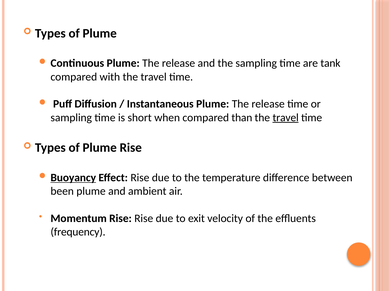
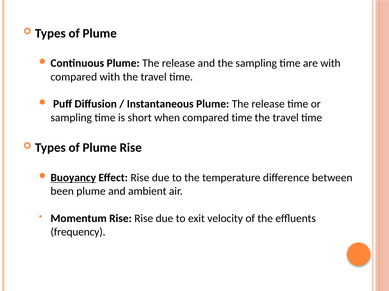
are tank: tank -> with (330, 63)
compared than: than -> time (242, 118)
travel underline: present -> none (286, 118)
